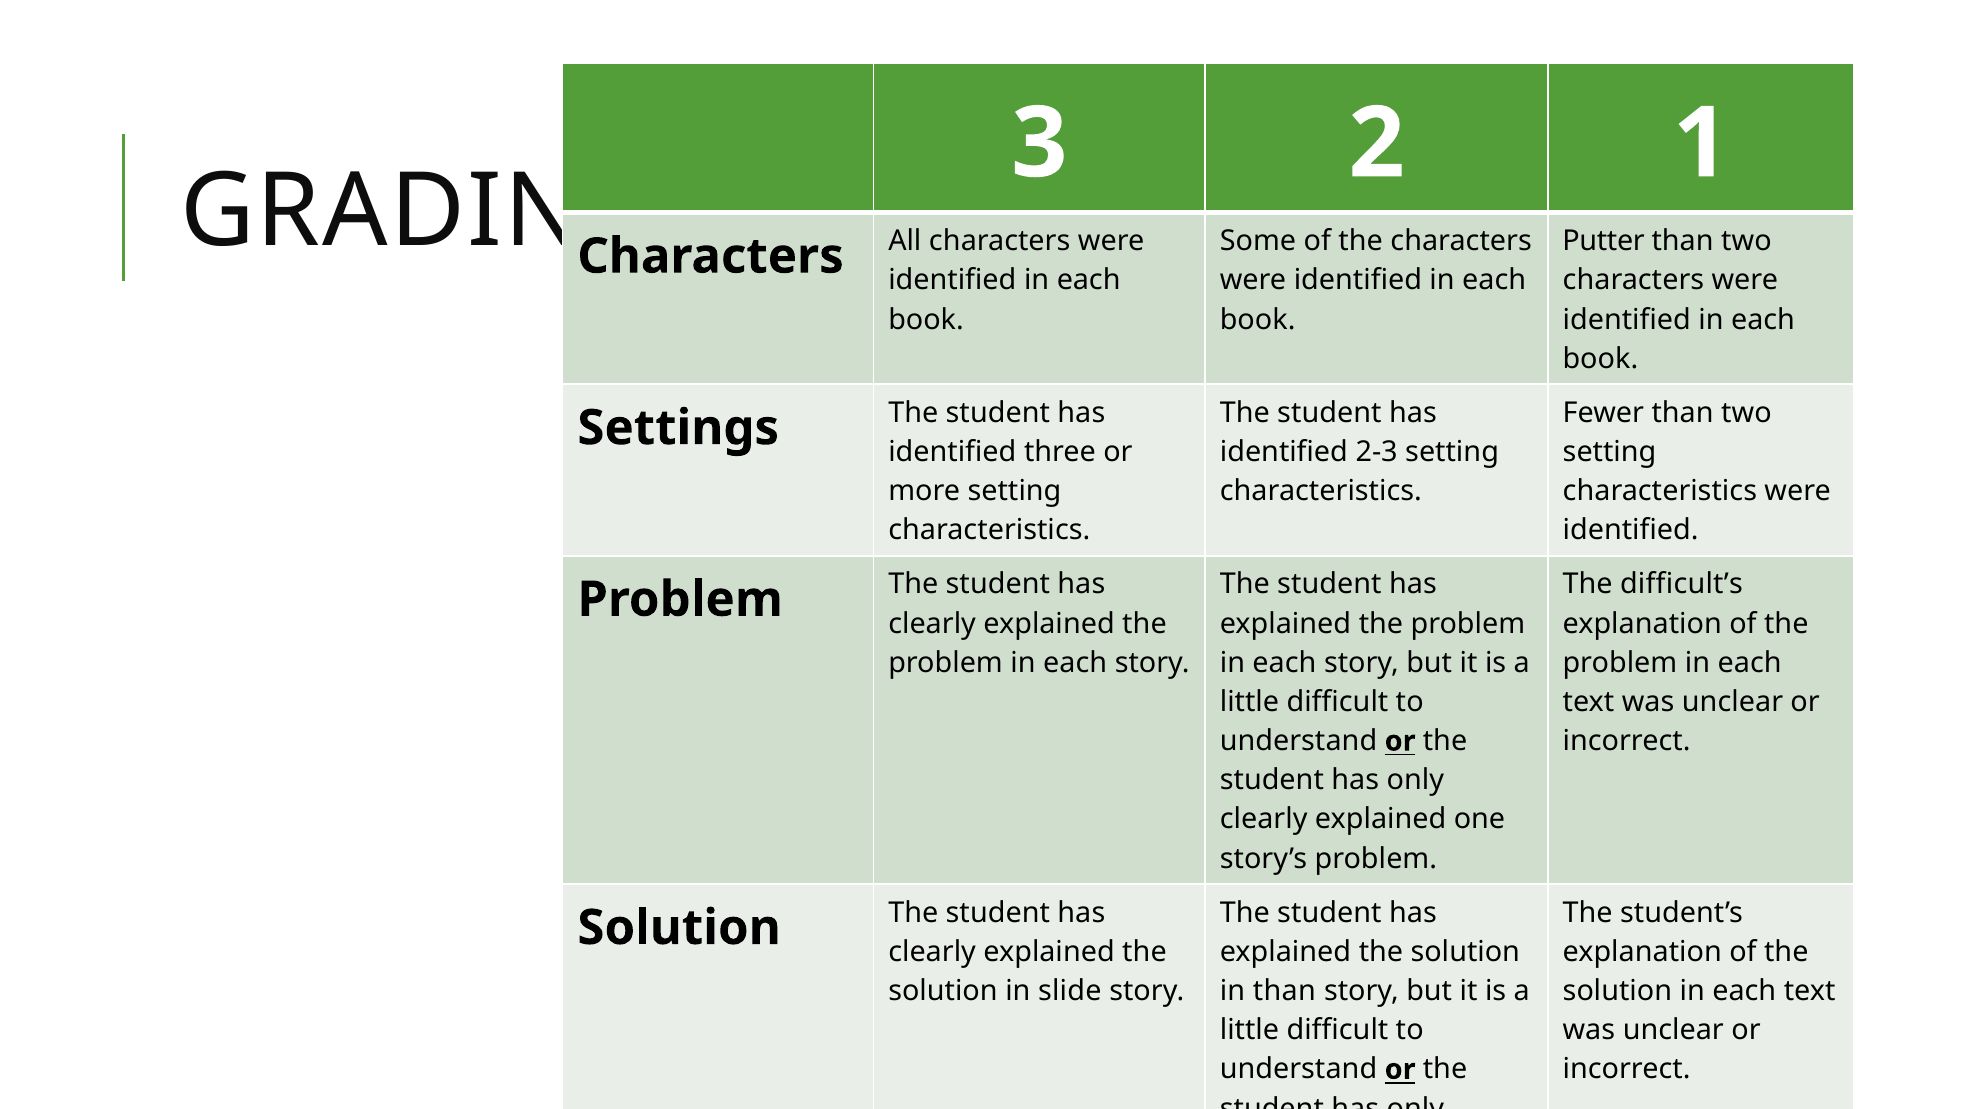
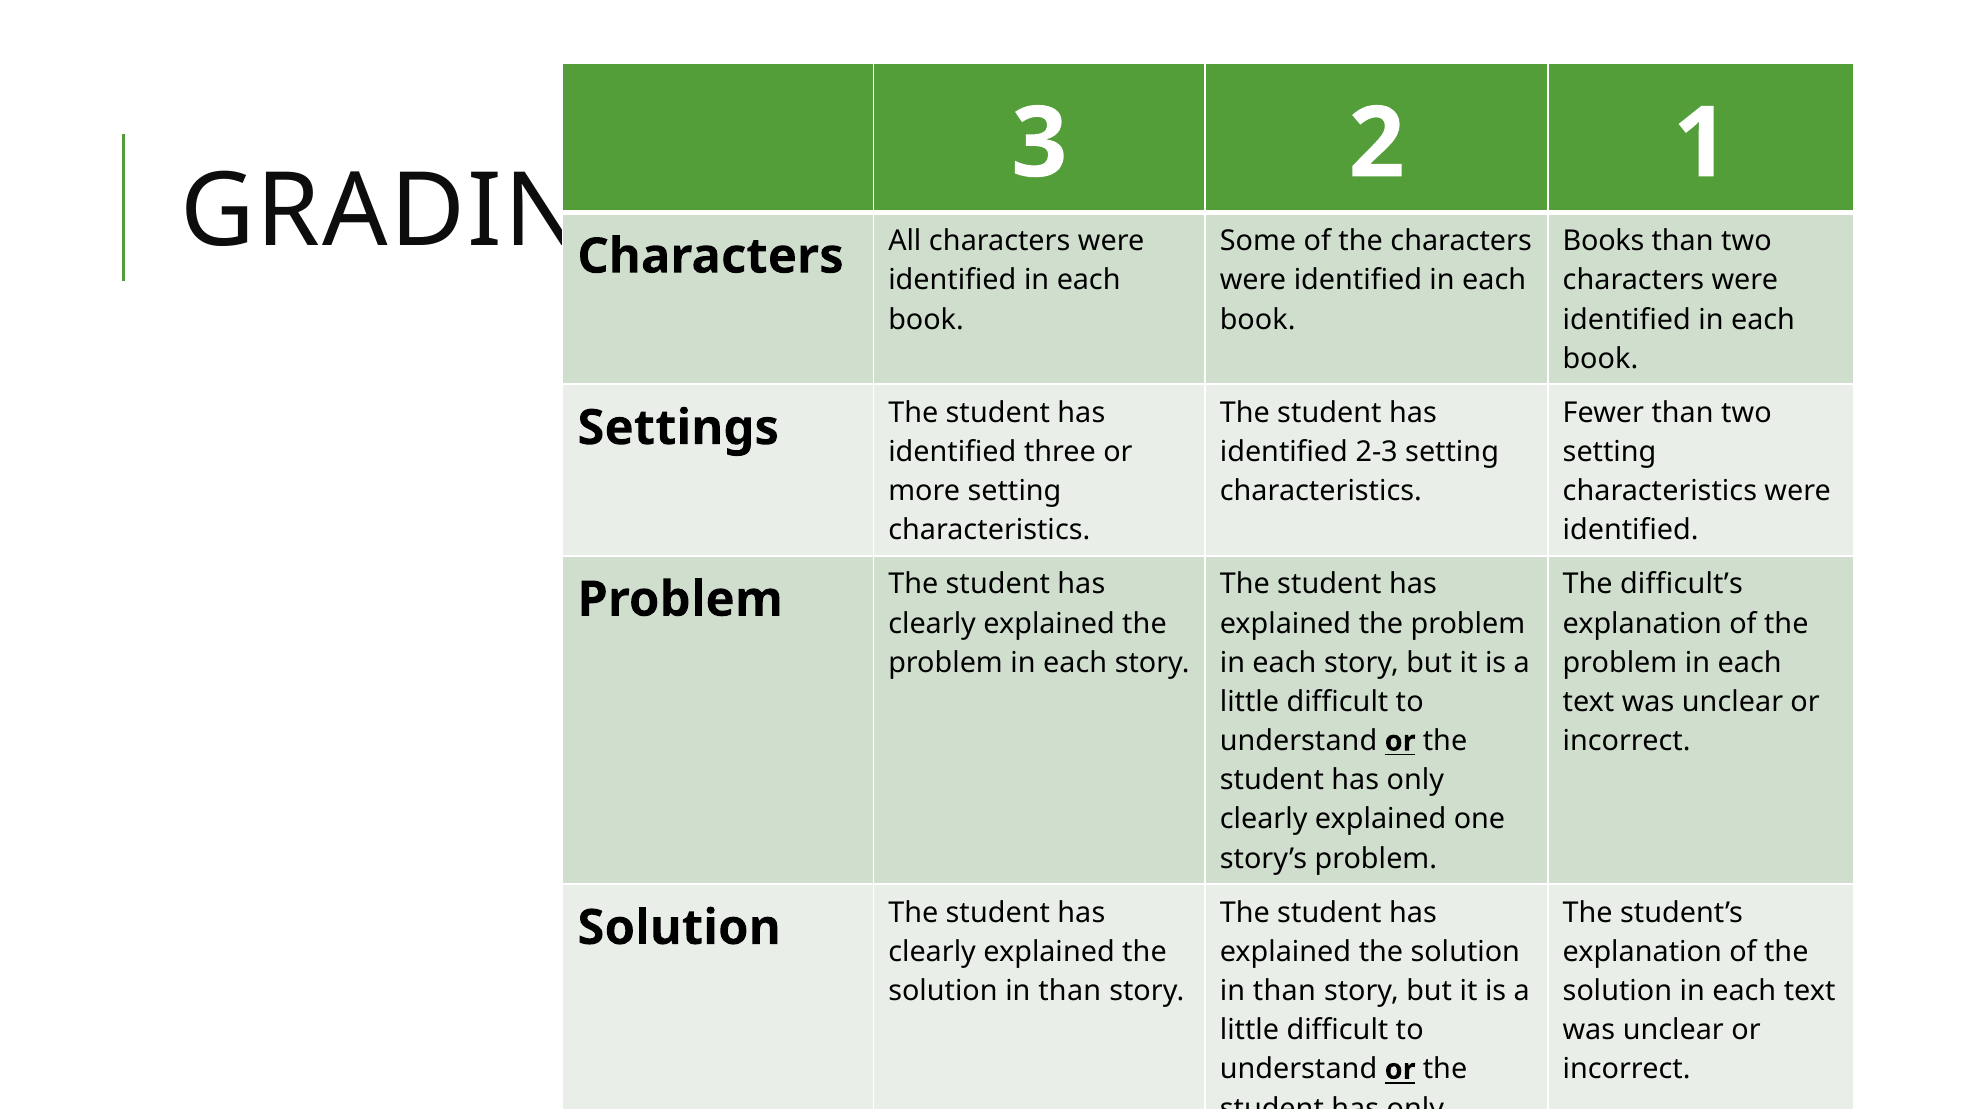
Putter: Putter -> Books (1604, 241)
slide: slide -> than (1070, 991)
